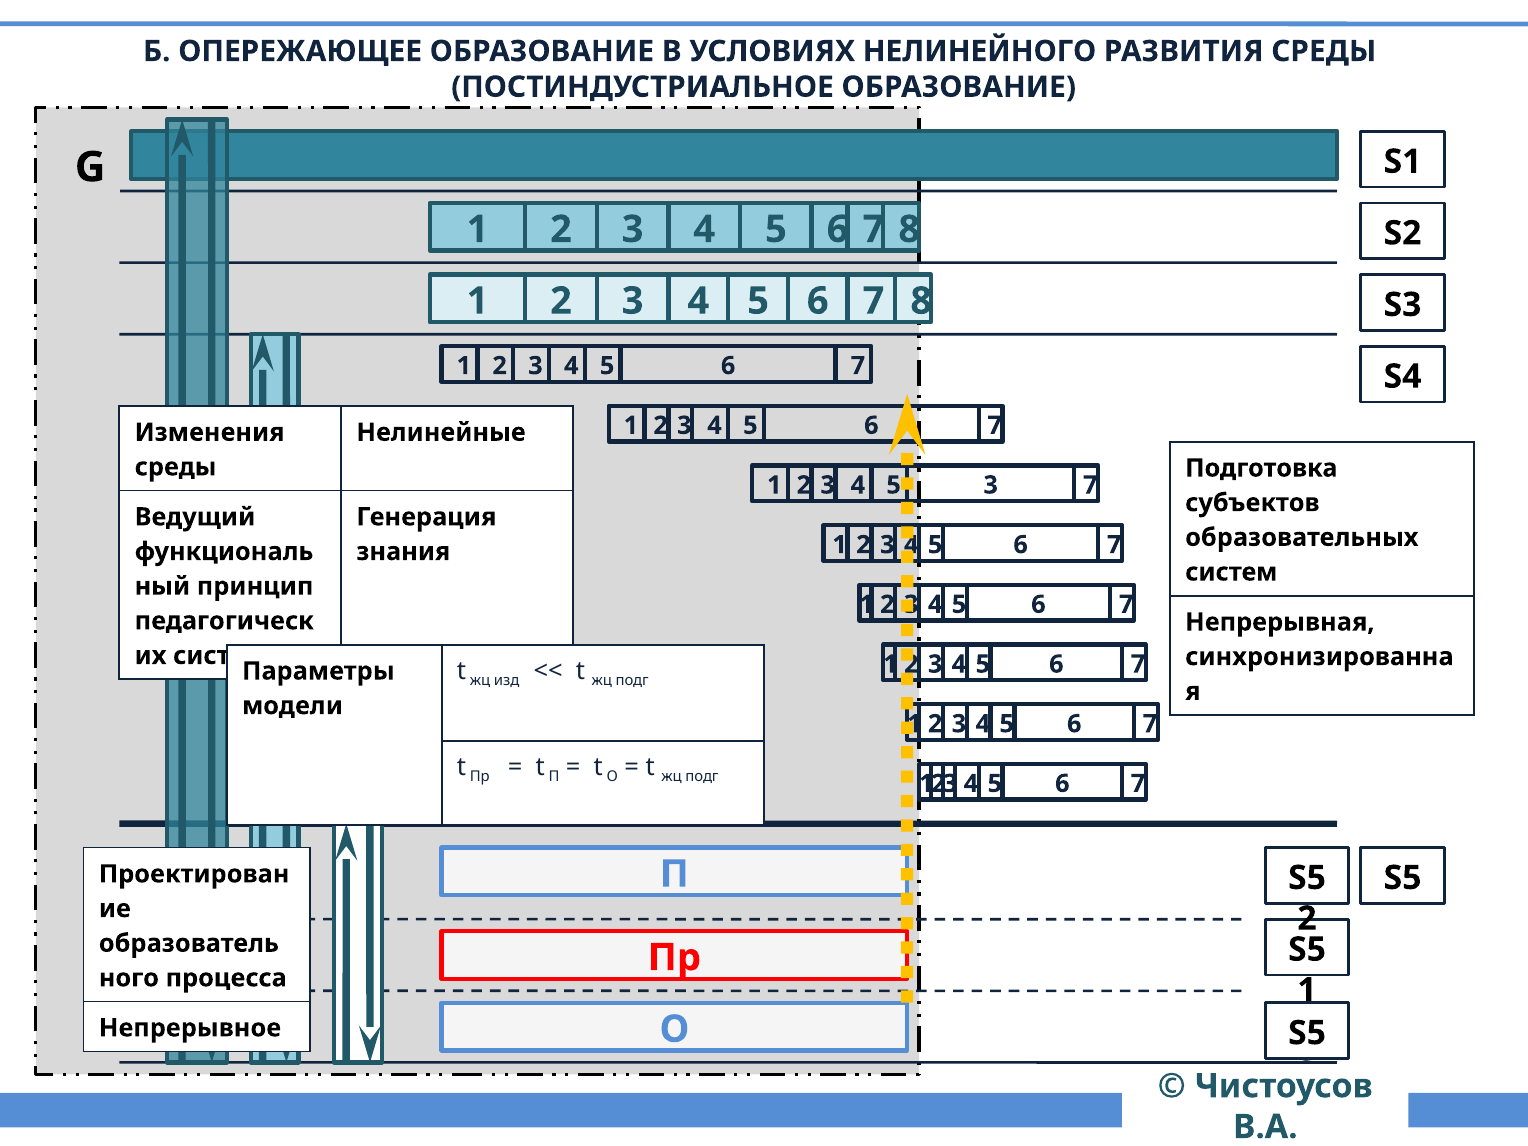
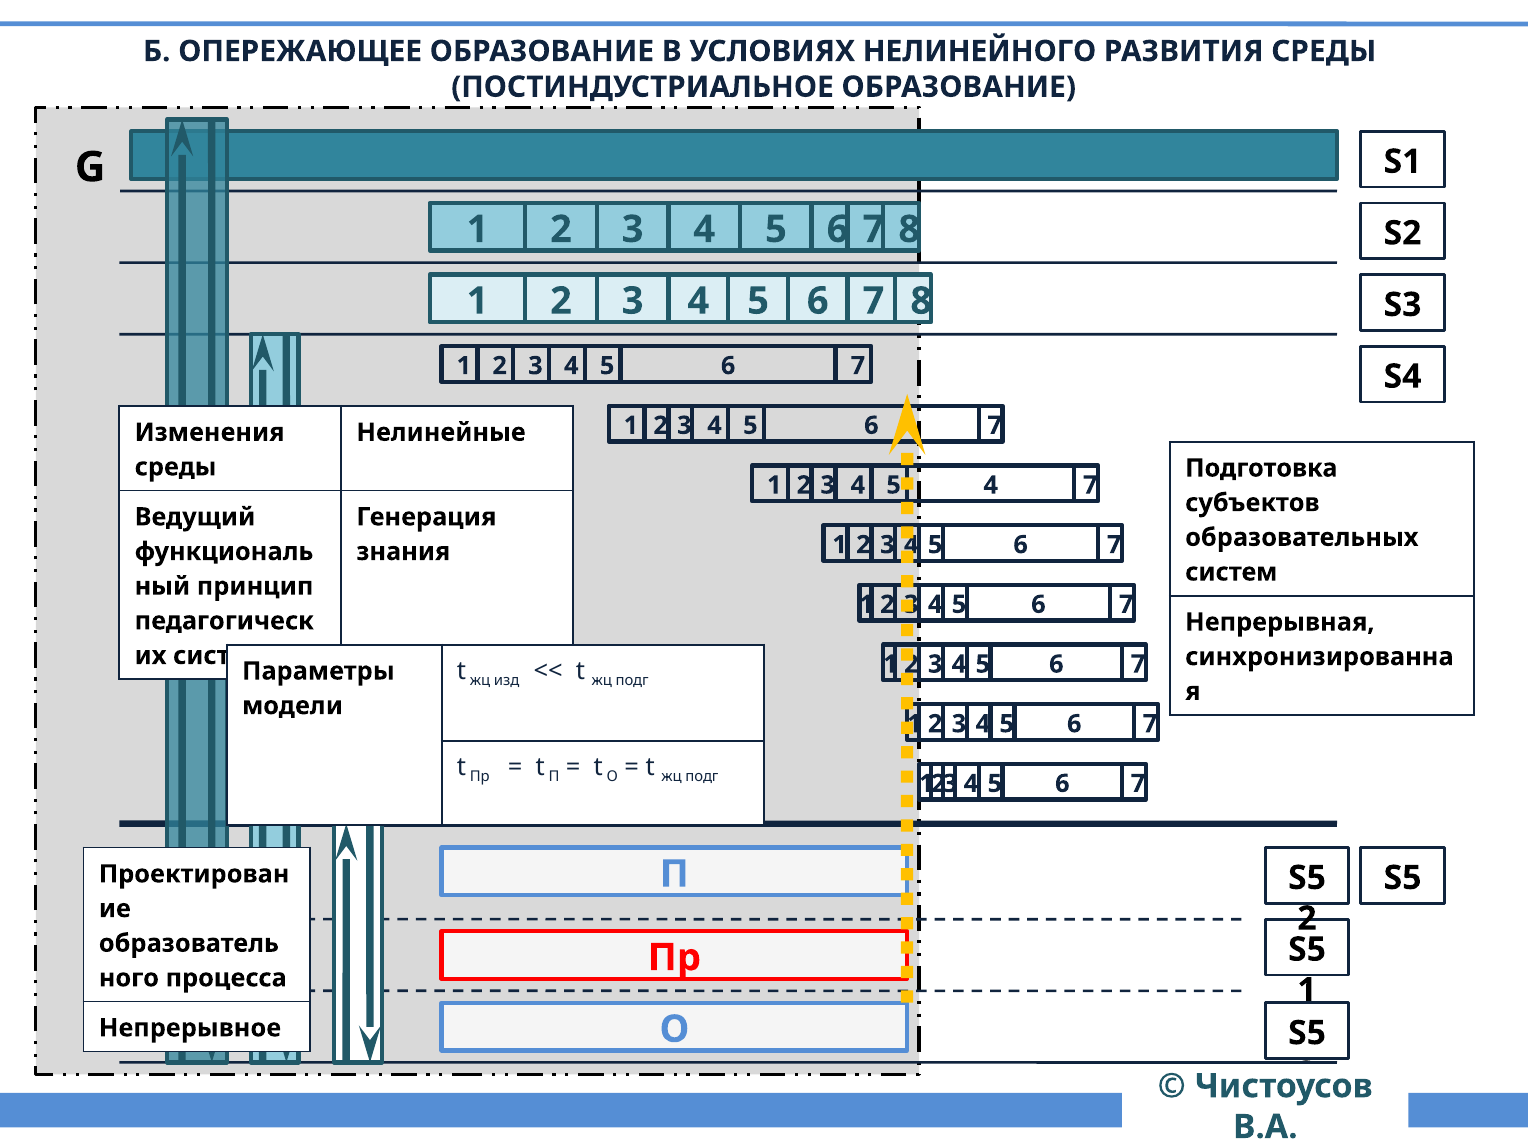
5 3: 3 -> 4 (991, 485)
